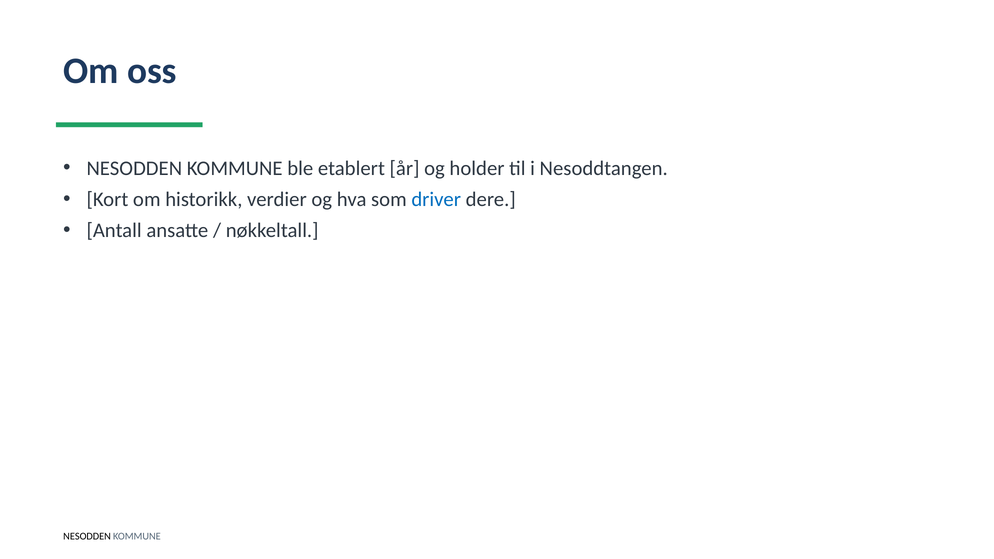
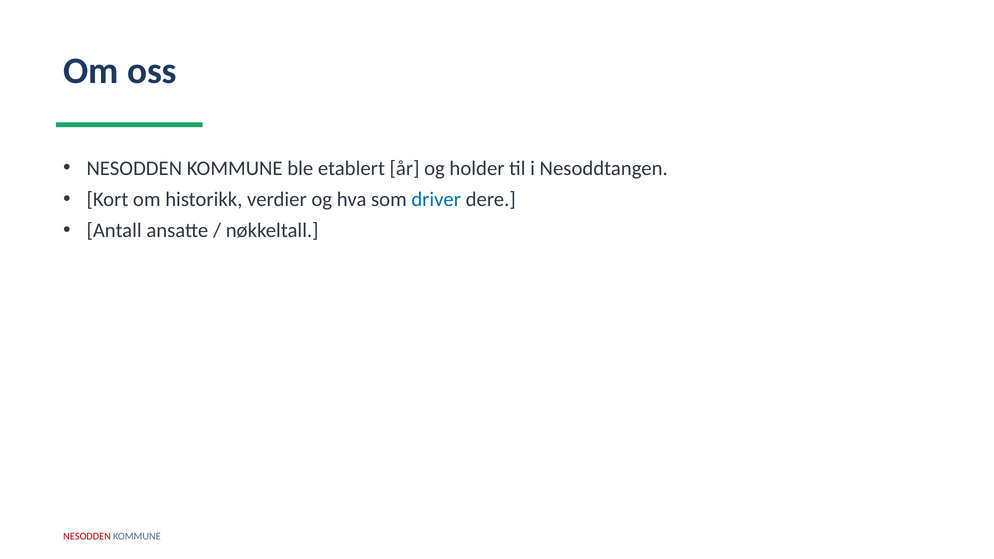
NESODDEN colour: black -> red (87, 536)
